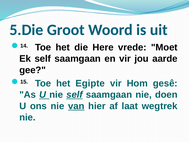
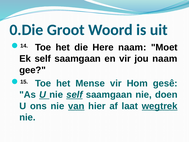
5.Die: 5.Die -> 0.Die (26, 30)
Here vrede: vrede -> naam (132, 47)
jou aarde: aarde -> naam (165, 59)
Egipte: Egipte -> Mense (90, 83)
wegtrek underline: none -> present (160, 106)
